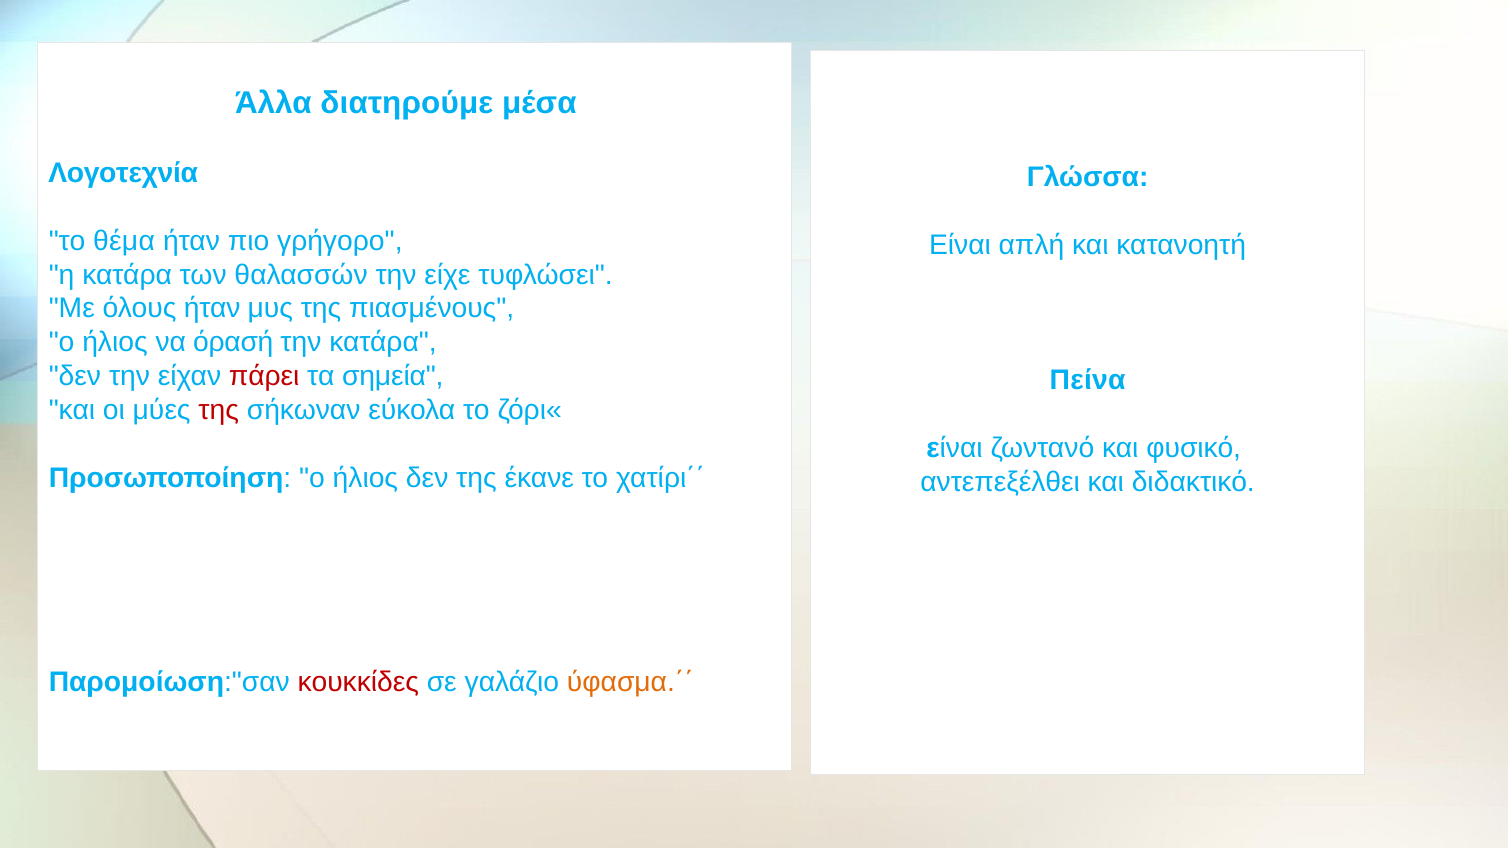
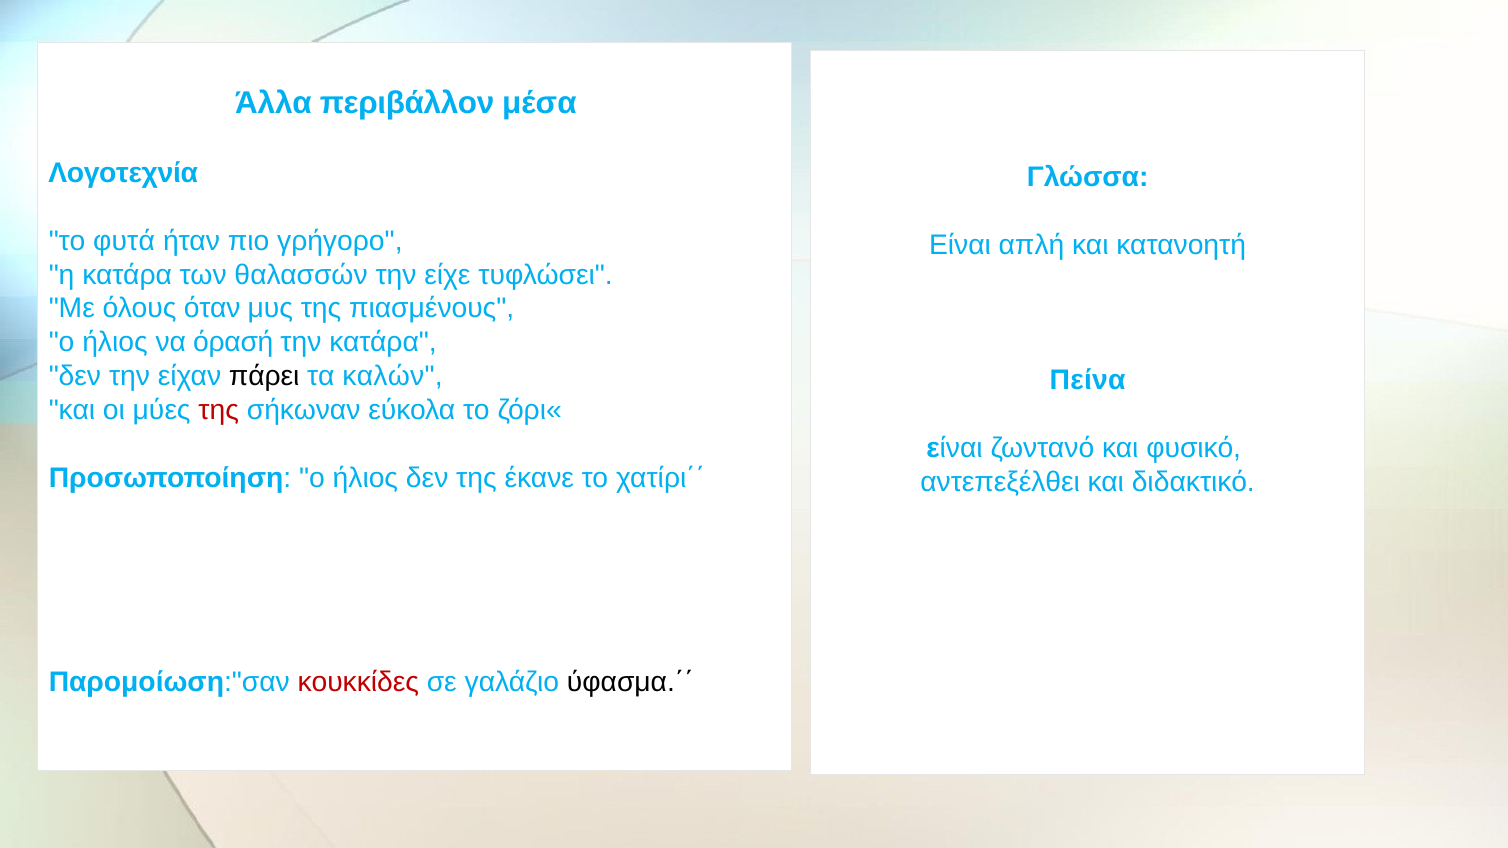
διατηρούμε: διατηρούμε -> περιβάλλον (407, 103)
θέμα: θέμα -> φυτά (124, 241)
όλους ήταν: ήταν -> όταν (212, 309)
πάρει colour: red -> black (264, 377)
σημεία: σημεία -> καλών (393, 377)
ύφασμα.΄΄ colour: orange -> black (630, 682)
